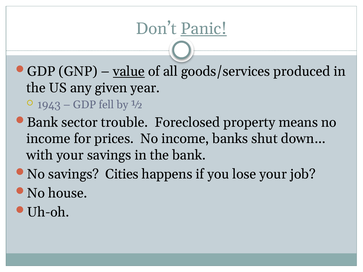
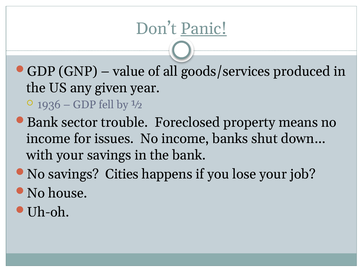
value underline: present -> none (129, 72)
1943: 1943 -> 1936 (49, 105)
prices: prices -> issues (114, 139)
